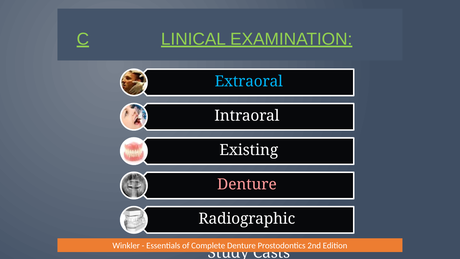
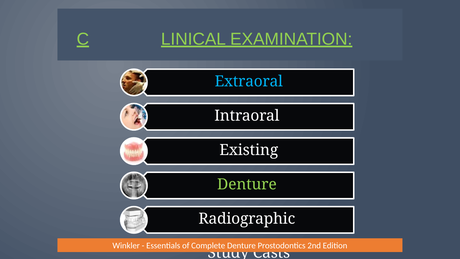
Denture colour: pink -> light green (247, 184)
